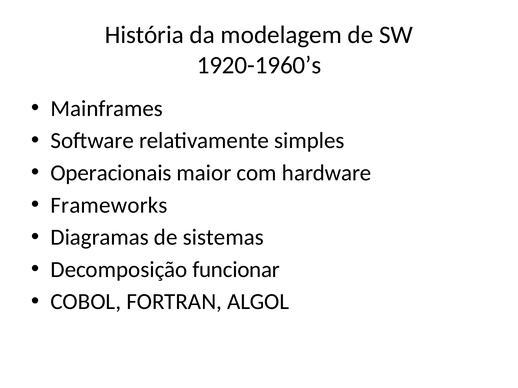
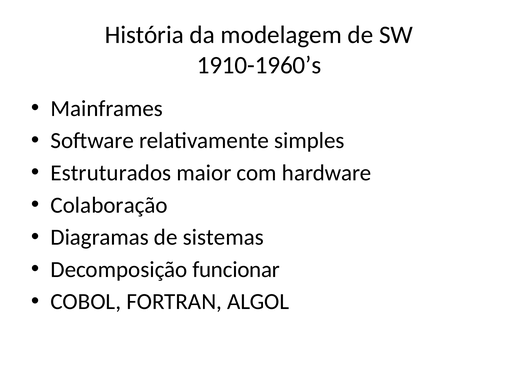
1920-1960’s: 1920-1960’s -> 1910-1960’s (259, 65)
Operacionais: Operacionais -> Estruturados (111, 173)
Frameworks: Frameworks -> Colaboração (109, 205)
